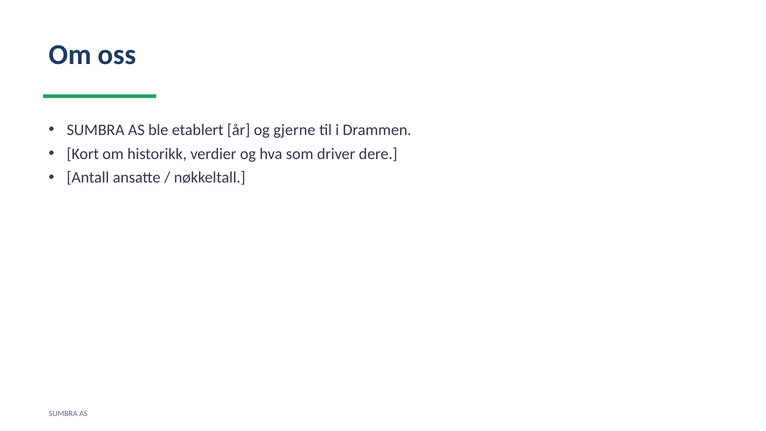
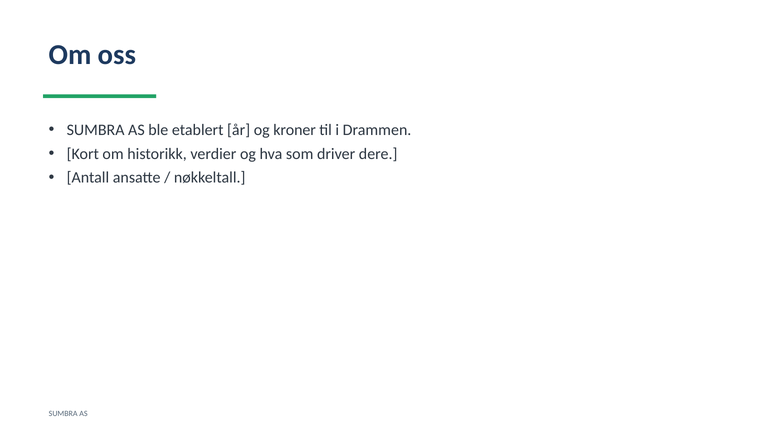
gjerne: gjerne -> kroner (295, 130)
